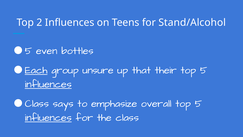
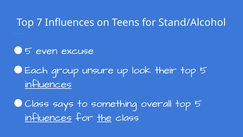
2: 2 -> 7 (39, 23)
bottles: bottles -> excuse (78, 51)
Each underline: present -> none (36, 70)
that: that -> look (142, 70)
emphasize: emphasize -> something (114, 103)
the underline: none -> present (104, 117)
